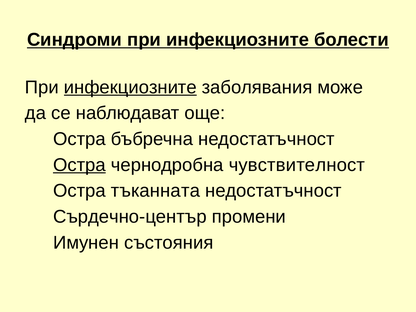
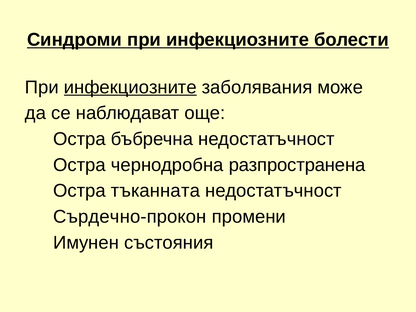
Остра underline: present -> none (79, 165)
чувствителност: чувствителност -> разпространена (297, 165)
Сърдечно-център: Сърдечно-център -> Сърдечно-прокон (130, 217)
